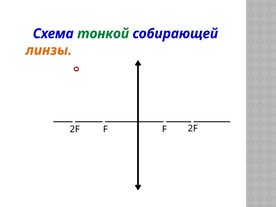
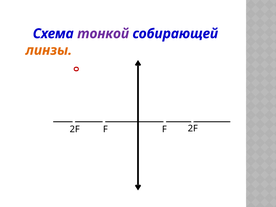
тонкой colour: green -> purple (103, 34)
